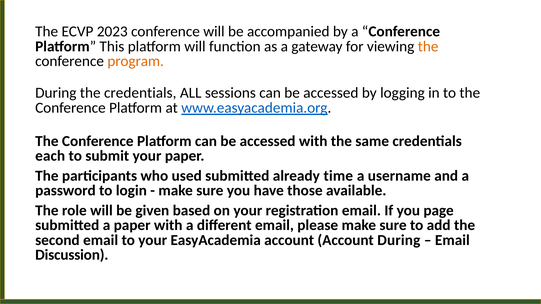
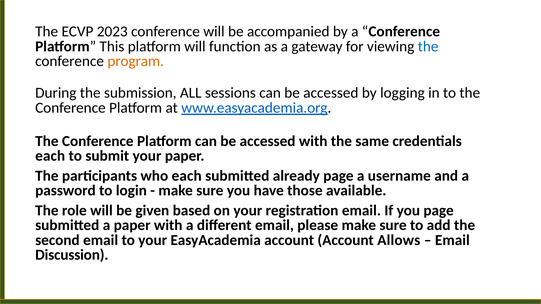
the colour: orange -> blue (428, 46)
the credentials: credentials -> submission (140, 93)
who used: used -> each (187, 176)
already time: time -> page (338, 176)
Account During: During -> Allows (399, 240)
